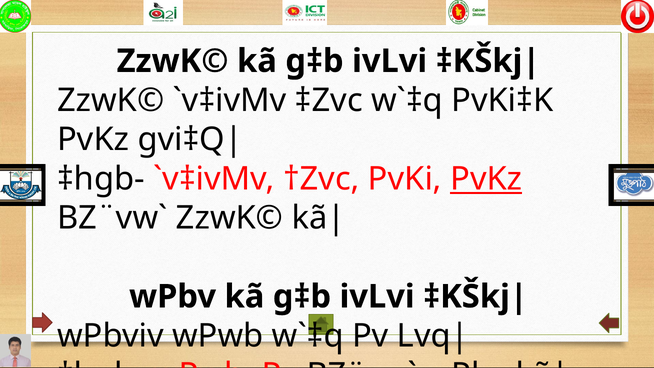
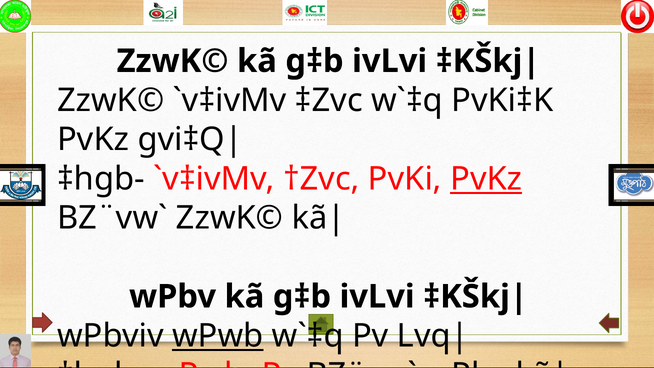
wPwb underline: none -> present (218, 336)
